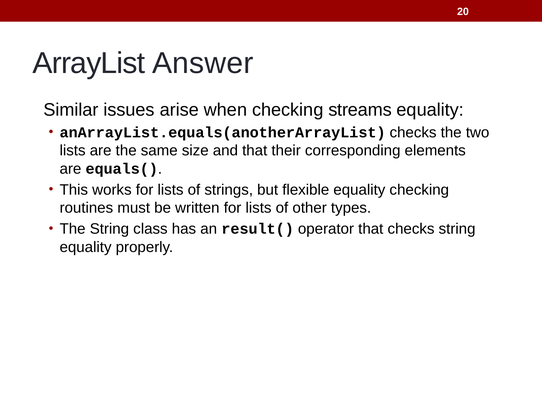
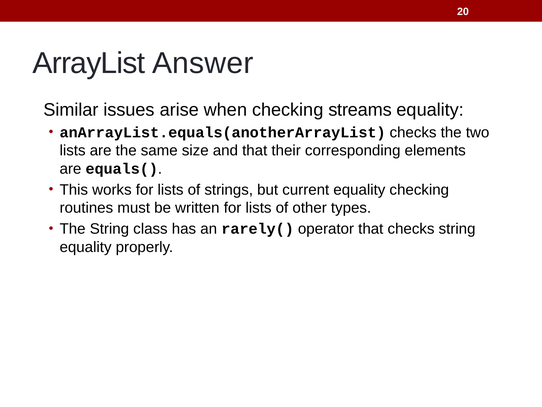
flexible: flexible -> current (306, 190)
result(: result( -> rarely( (258, 229)
